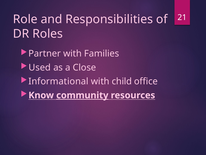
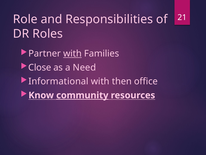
with underline: none -> present (72, 53)
Used: Used -> Close (40, 67)
Close: Close -> Need (84, 67)
child: child -> then (122, 81)
